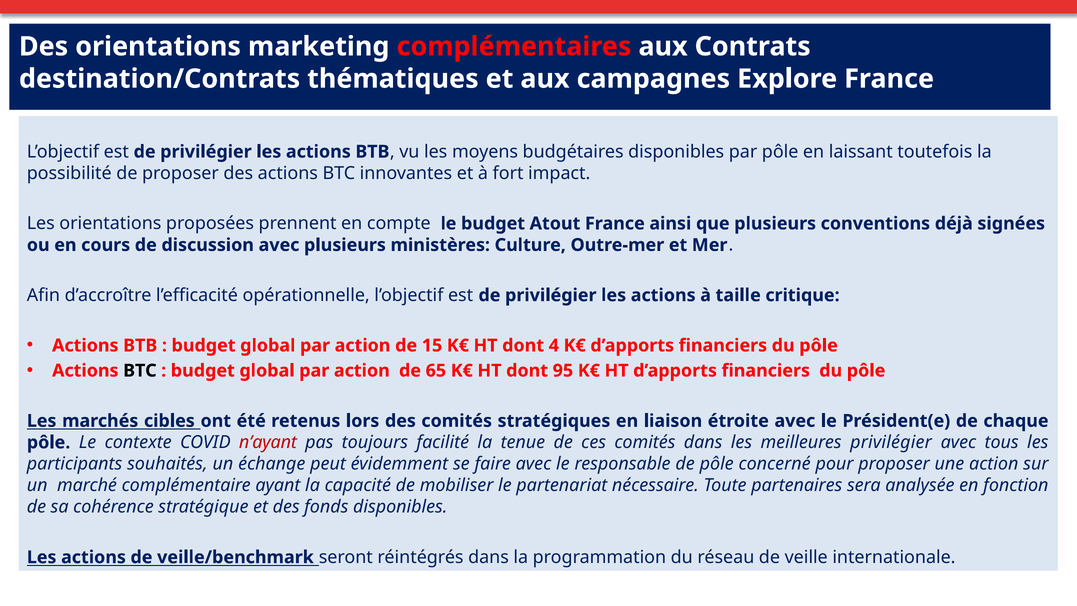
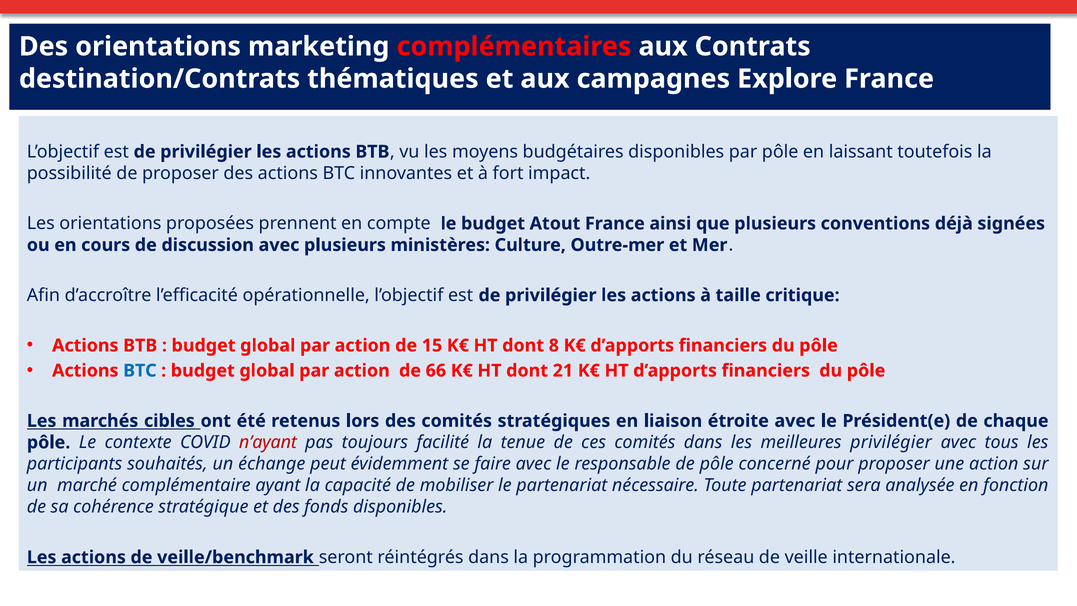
4: 4 -> 8 (554, 346)
BTC colour: black -> blue (140, 371)
65: 65 -> 66 (436, 371)
95: 95 -> 21 (563, 371)
Toute partenaires: partenaires -> partenariat (797, 486)
